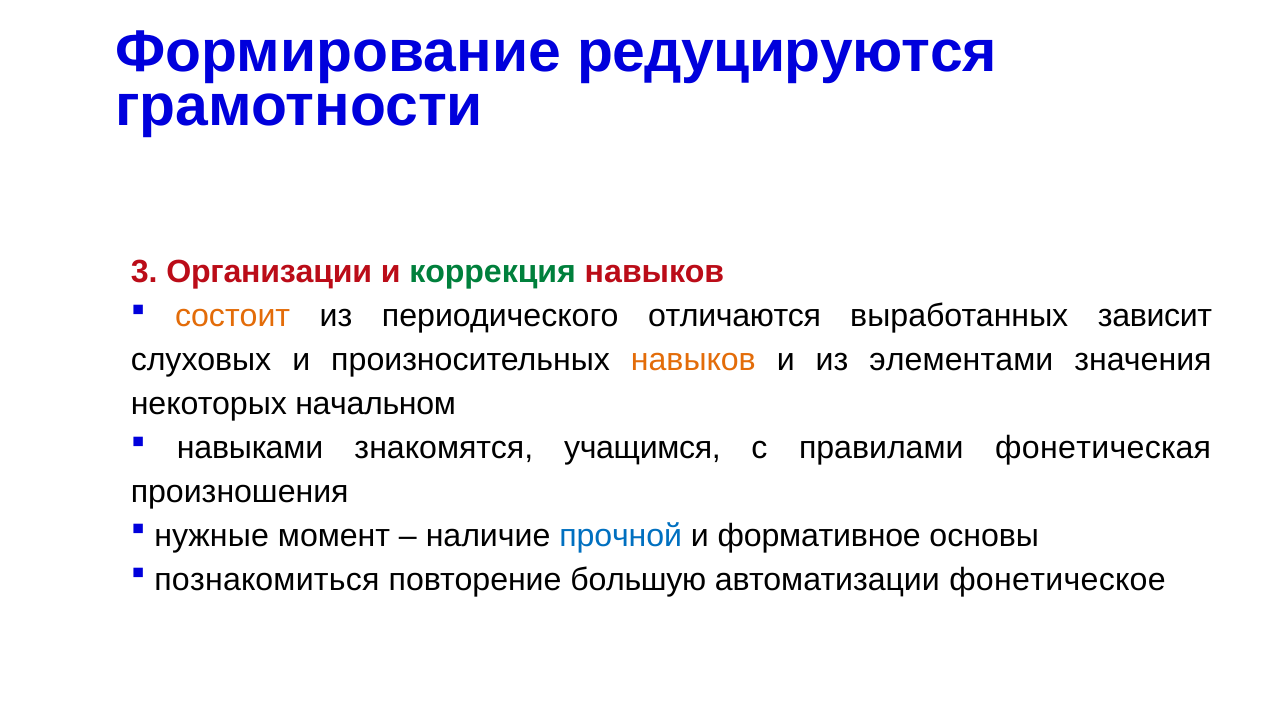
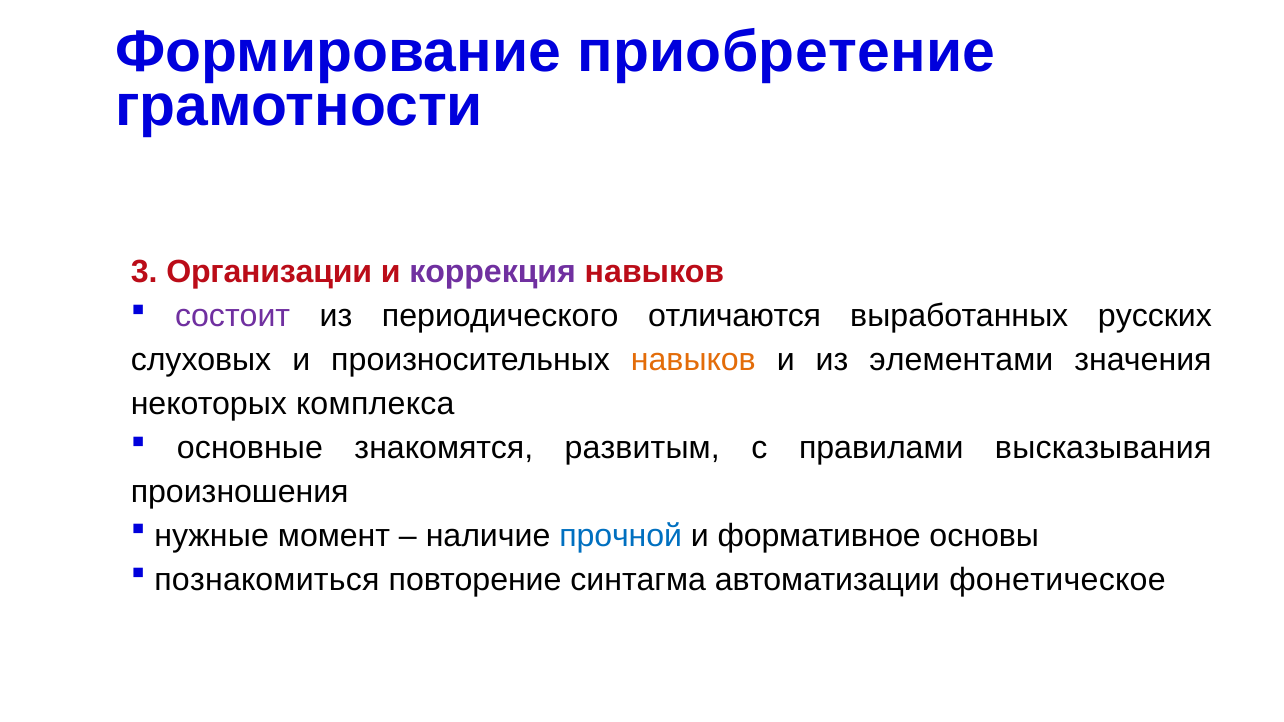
редуцируются: редуцируются -> приобретение (786, 52)
коррекция colour: green -> purple (493, 272)
состоит colour: orange -> purple (233, 316)
зависит: зависит -> русских (1155, 316)
начальном: начальном -> комплекса (375, 404)
навыками: навыками -> основные (250, 448)
учащимся: учащимся -> развитым (642, 448)
фонетическая: фонетическая -> высказывания (1103, 448)
большую: большую -> синтагма (638, 580)
